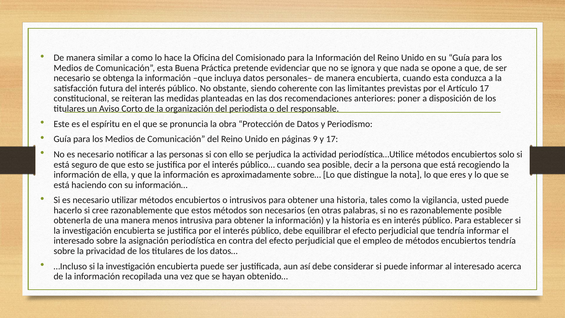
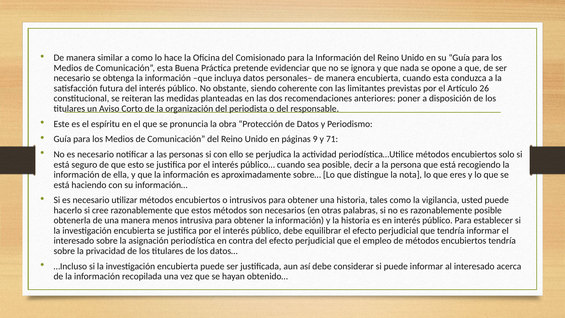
Artículo 17: 17 -> 26 (484, 88)
y 17: 17 -> 71 (332, 139)
